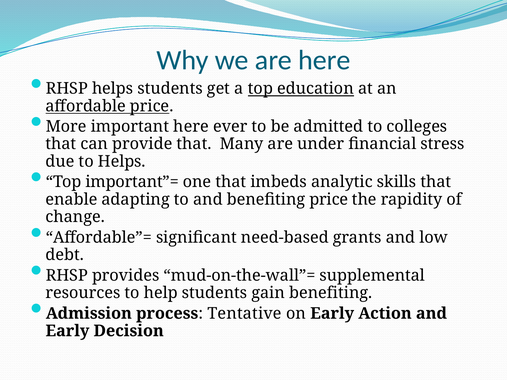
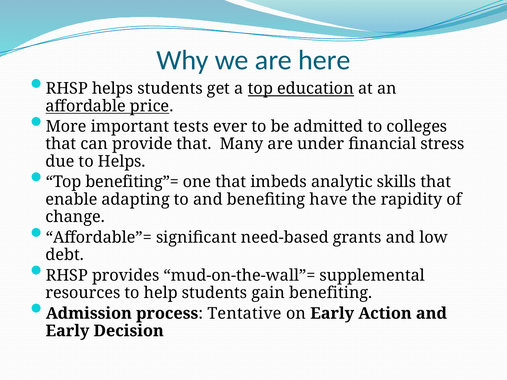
important here: here -> tests (191, 127)
important”=: important”= -> benefiting”= (132, 182)
benefiting price: price -> have (329, 200)
